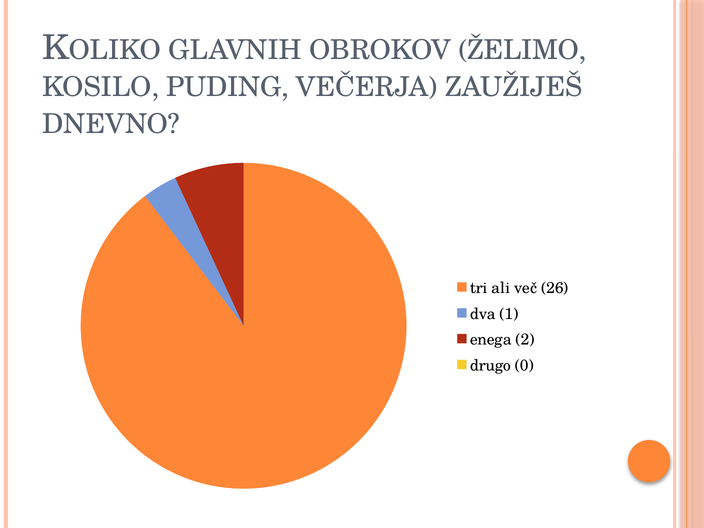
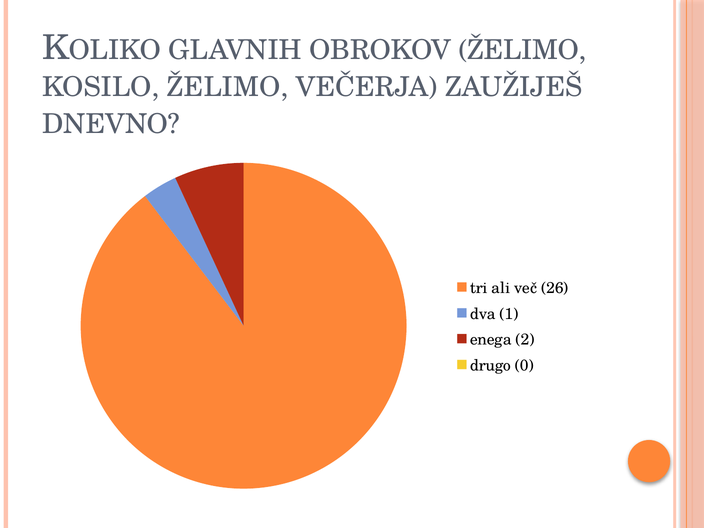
KOSILO PUDING: PUDING -> ŽELIMO (227, 87)
